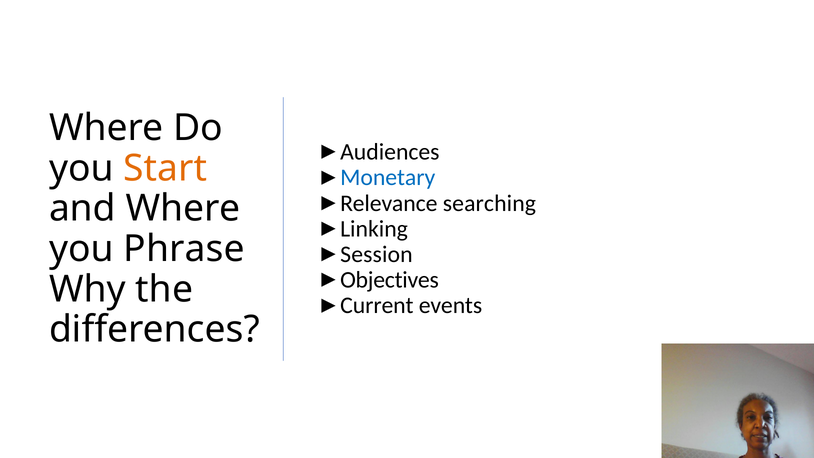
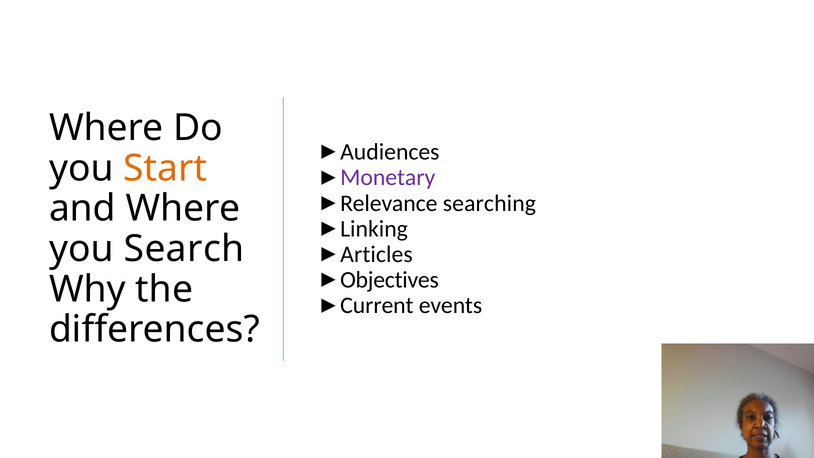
Monetary colour: blue -> purple (388, 178)
Phrase: Phrase -> Search (184, 249)
Session: Session -> Articles (376, 254)
